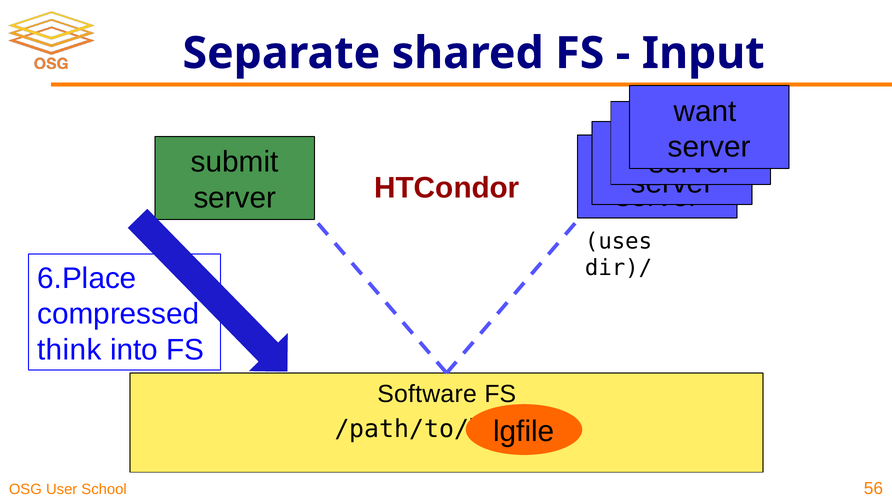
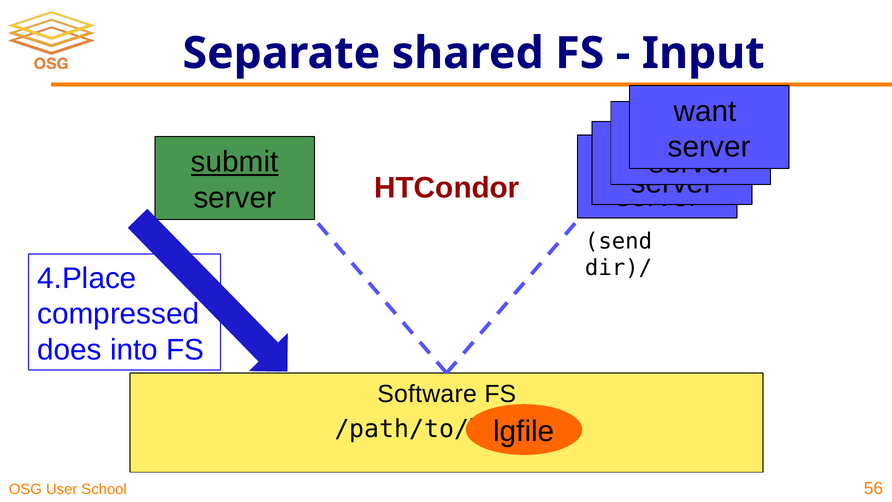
submit underline: none -> present (235, 162)
uses: uses -> send (619, 241)
6.Place: 6.Place -> 4.Place (87, 278)
think: think -> does (70, 350)
